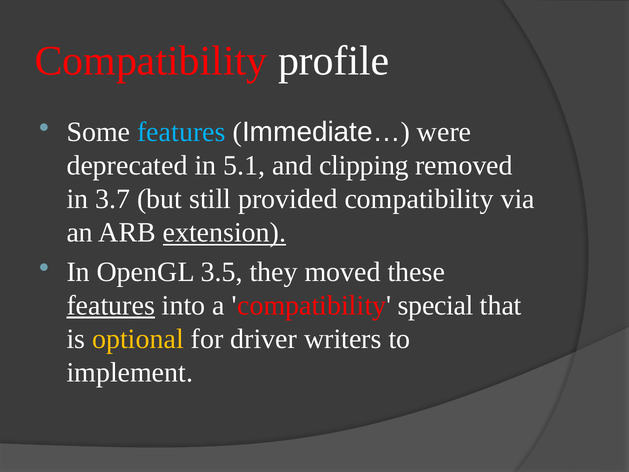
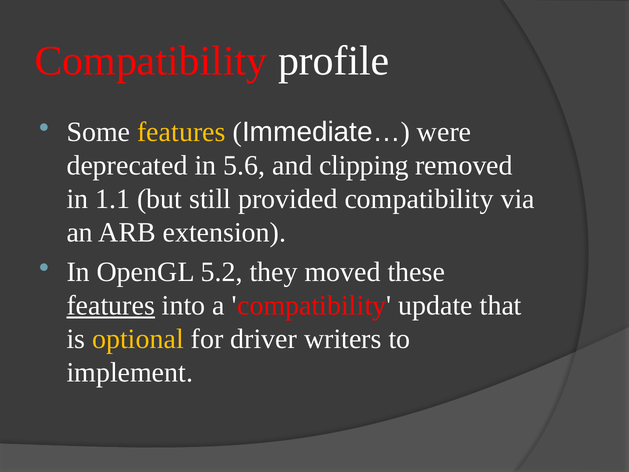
features colour: light blue -> yellow (181, 132)
5.1: 5.1 -> 5.6 (244, 166)
3.7: 3.7 -> 1.1 (113, 199)
extension underline: present -> none (225, 233)
3.5: 3.5 -> 5.2 (222, 272)
special: special -> update (436, 305)
